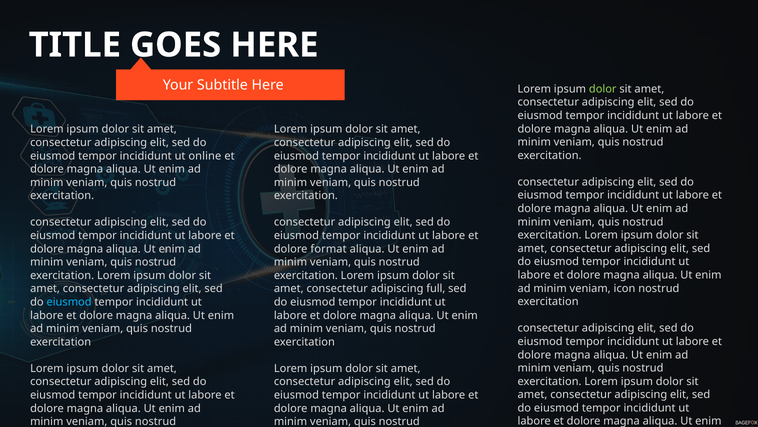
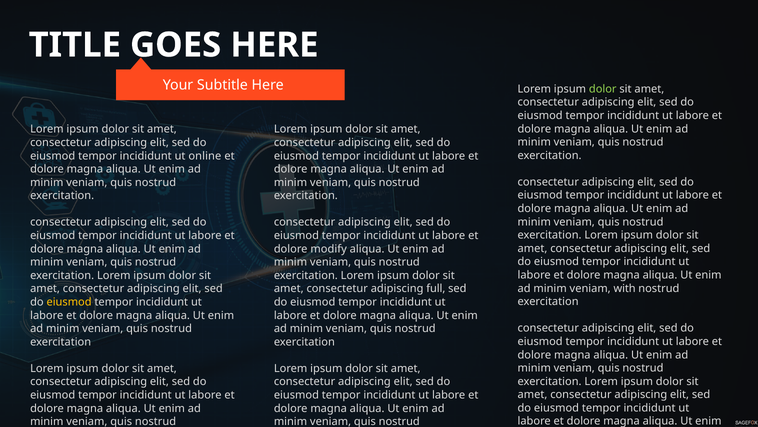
format: format -> modify (329, 249)
icon: icon -> with (625, 288)
eiusmod colour: light blue -> yellow (69, 302)
